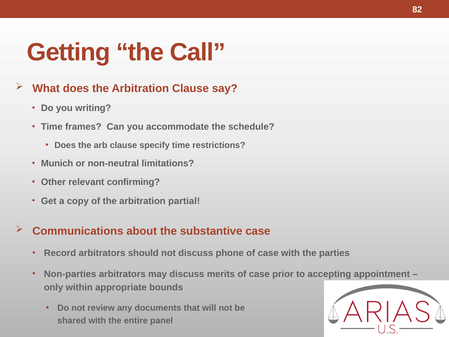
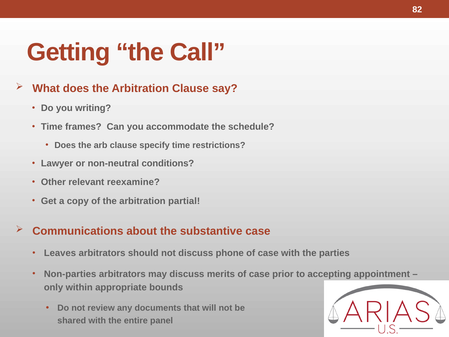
Munich: Munich -> Lawyer (57, 163)
limitations: limitations -> conditions (168, 163)
confirming: confirming -> reexamine (133, 182)
Record: Record -> Leaves (60, 253)
